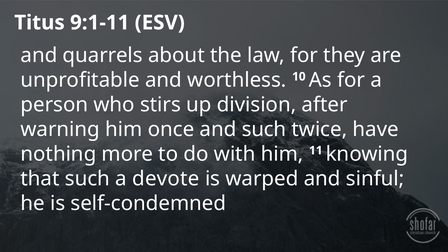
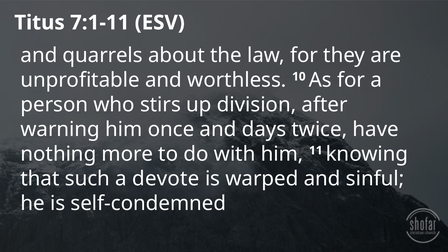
9:1-11: 9:1-11 -> 7:1-11 (100, 23)
and such: such -> days (264, 129)
